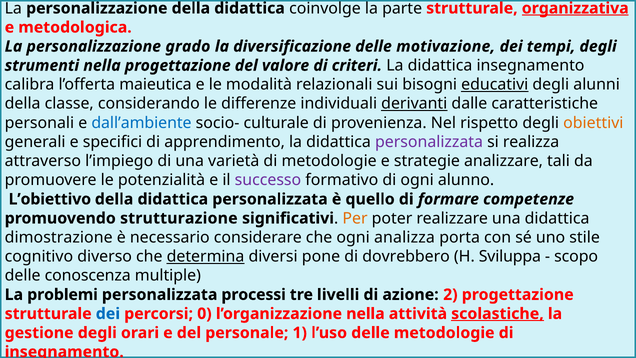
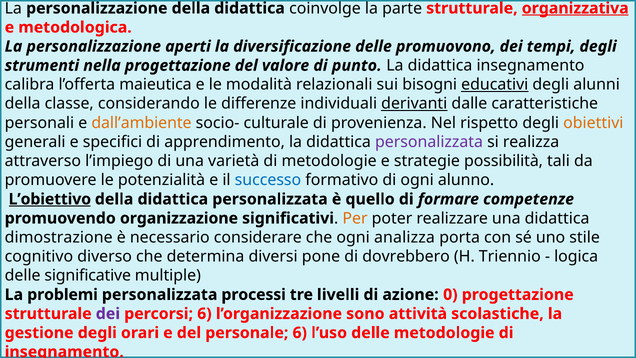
grado: grado -> aperti (188, 46)
motivazione: motivazione -> promuovono (446, 46)
criteri: criteri -> punto (357, 65)
dall’ambiente colour: blue -> orange (141, 123)
analizzare: analizzare -> possibilità (504, 161)
successo colour: purple -> blue (268, 180)
L’obiettivo underline: none -> present (50, 199)
strutturazione: strutturazione -> organizzazione (179, 218)
determina underline: present -> none (205, 256)
Sviluppa: Sviluppa -> Triennio (510, 256)
scopo: scopo -> logica (576, 256)
conoscenza: conoscenza -> significative (88, 275)
2: 2 -> 0 (450, 294)
dei colour: blue -> purple (108, 314)
percorsi 0: 0 -> 6 (204, 314)
l’organizzazione nella: nella -> sono (365, 314)
scolastiche underline: present -> none (497, 314)
personale 1: 1 -> 6 (300, 333)
